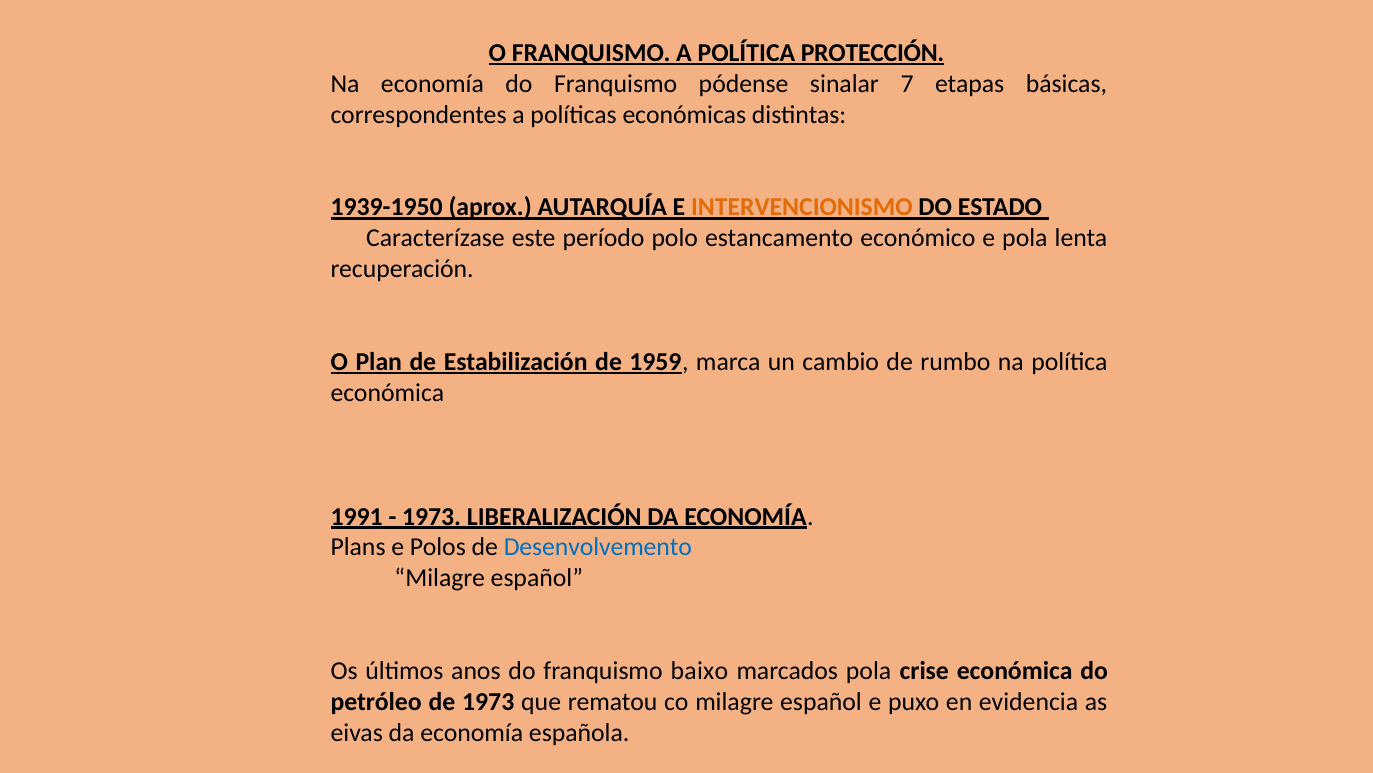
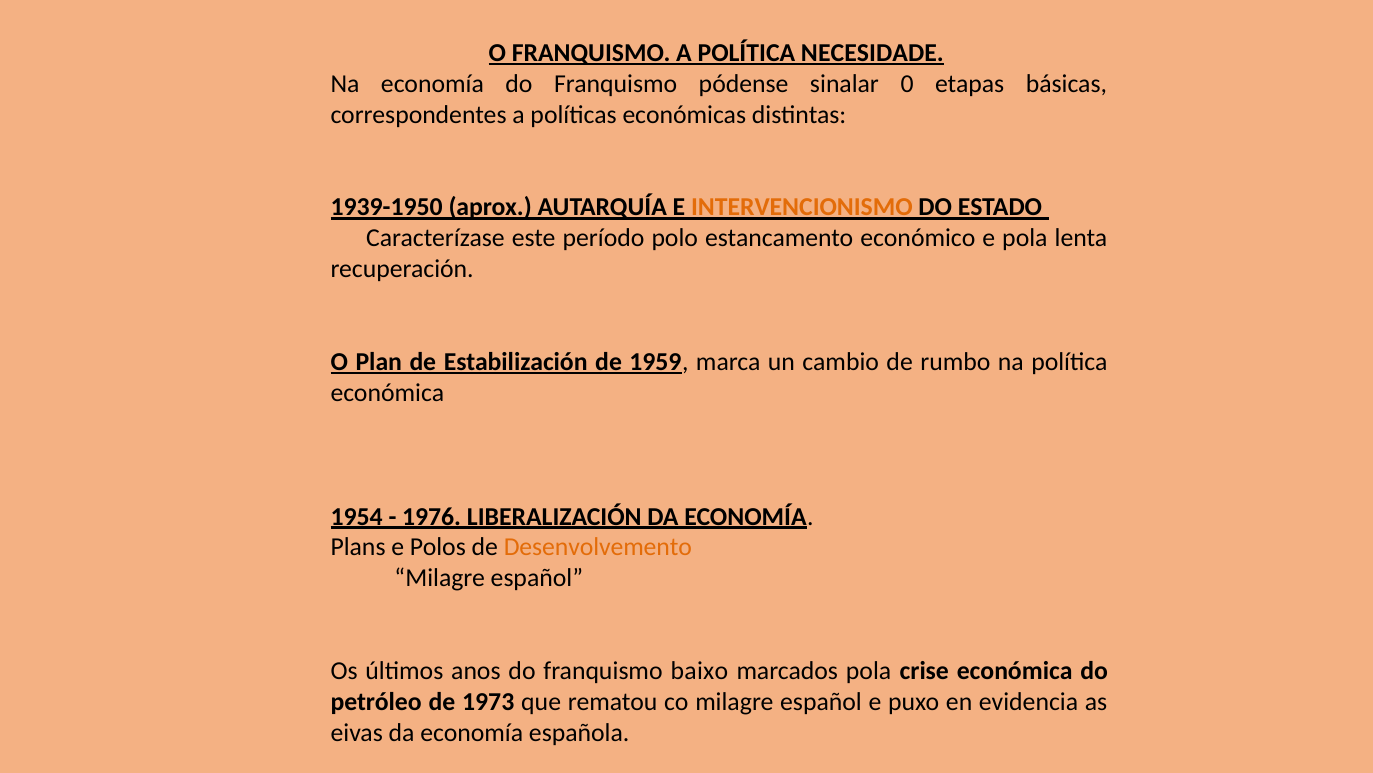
PROTECCIÓN: PROTECCIÓN -> NECESIDADE (872, 53)
7: 7 -> 0 (907, 84)
1991: 1991 -> 1954 (357, 516)
1973: 1973 -> 1976 (432, 516)
Desenvolvemento colour: blue -> orange (598, 547)
